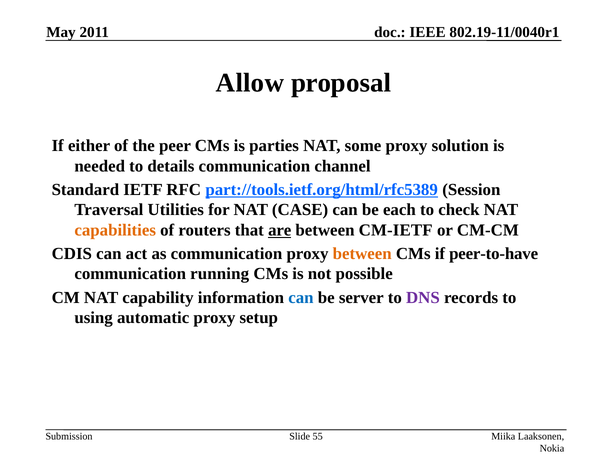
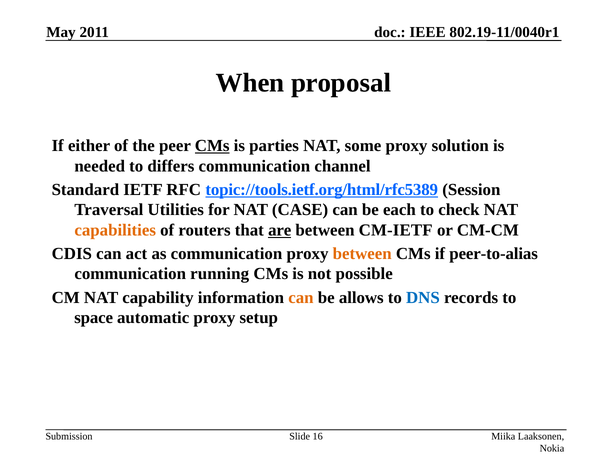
Allow: Allow -> When (250, 83)
CMs underline: none -> present (212, 146)
details: details -> differs (171, 166)
part://tools.ietf.org/html/rfc5389: part://tools.ietf.org/html/rfc5389 -> topic://tools.ietf.org/html/rfc5389 (322, 190)
peer-to-have: peer-to-have -> peer-to-alias (494, 254)
can colour: blue -> orange (301, 298)
server: server -> allows (361, 298)
DNS colour: purple -> blue (423, 298)
using: using -> space (94, 318)
55: 55 -> 16 (318, 437)
